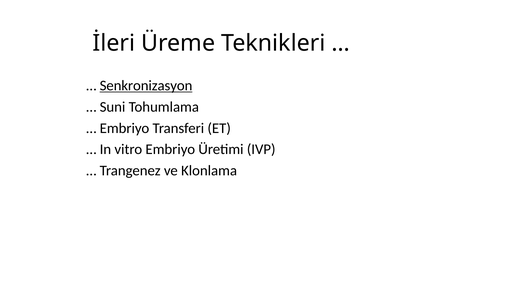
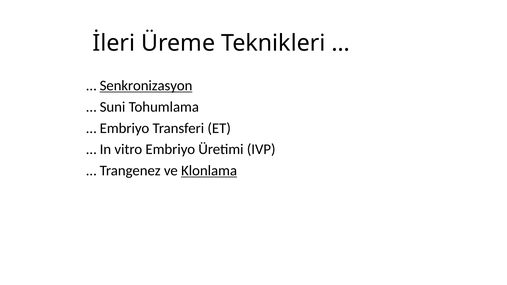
Klonlama underline: none -> present (209, 171)
